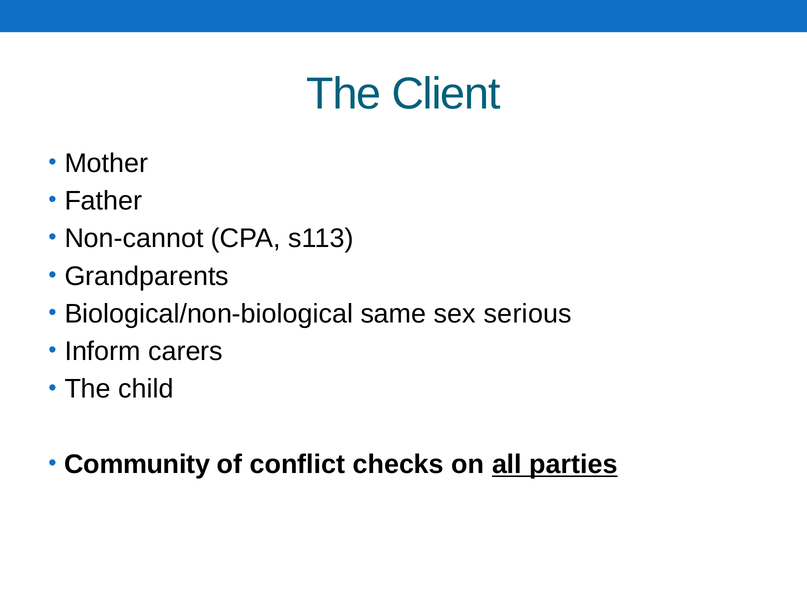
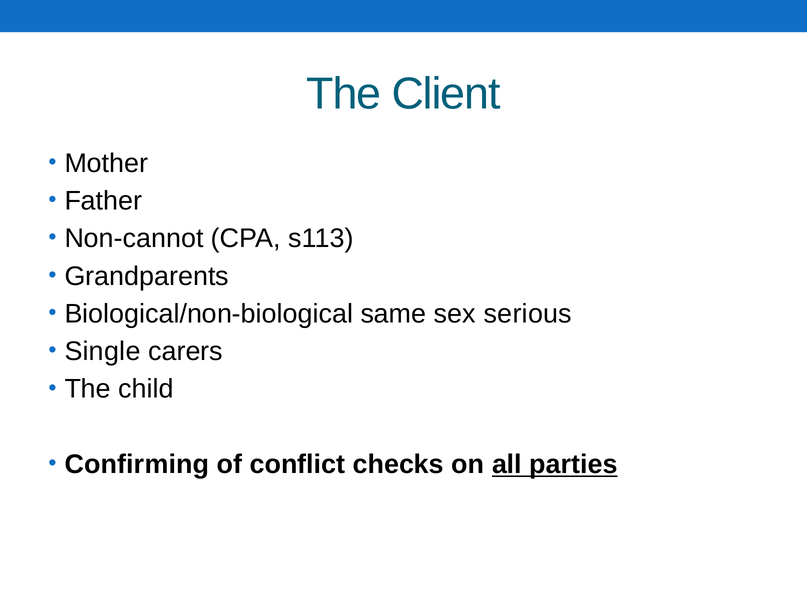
Inform: Inform -> Single (103, 352)
Community: Community -> Confirming (137, 464)
